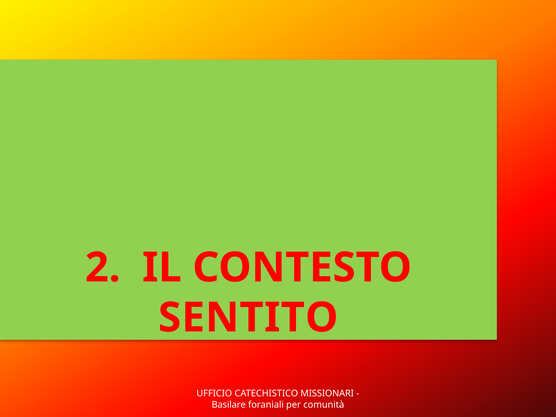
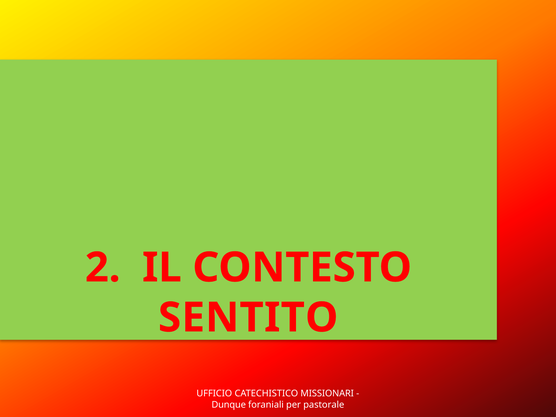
Basilare: Basilare -> Dunque (229, 405)
comunità: comunità -> pastorale (324, 405)
